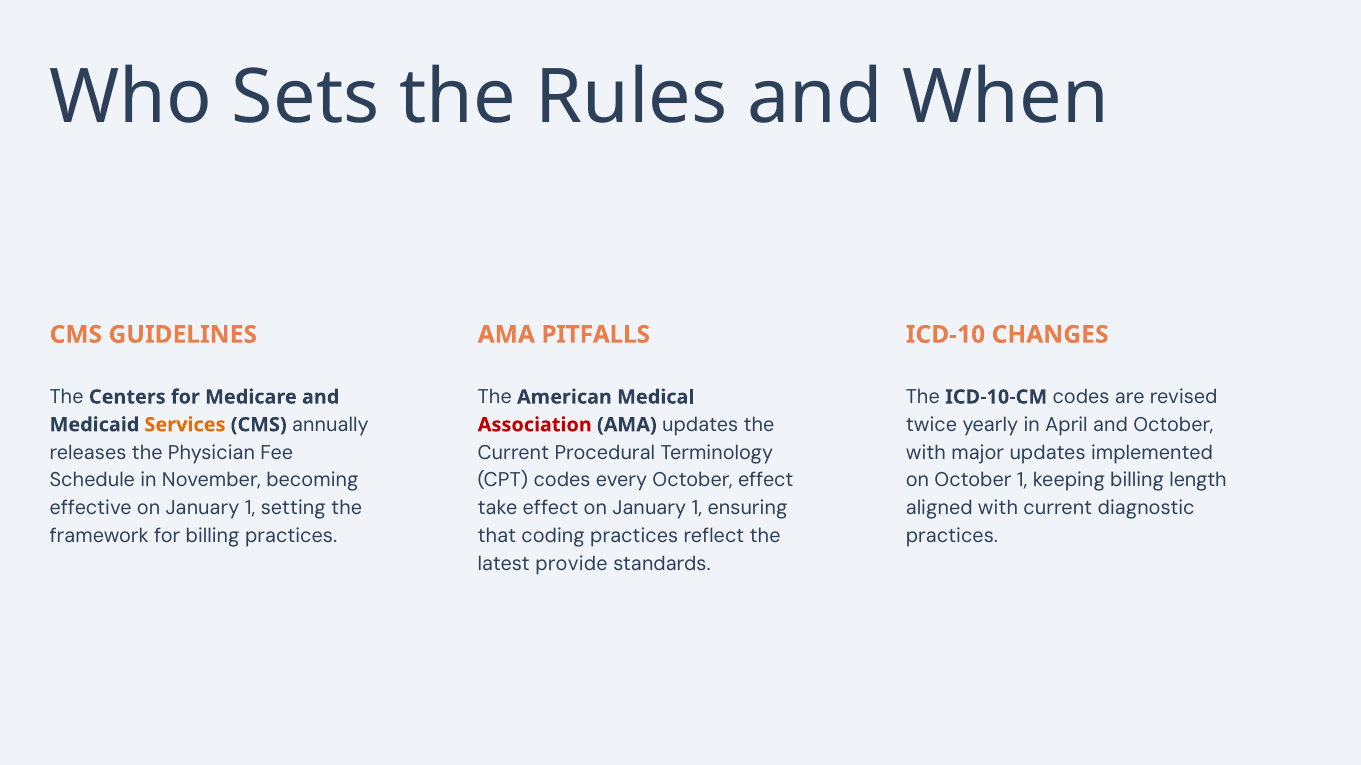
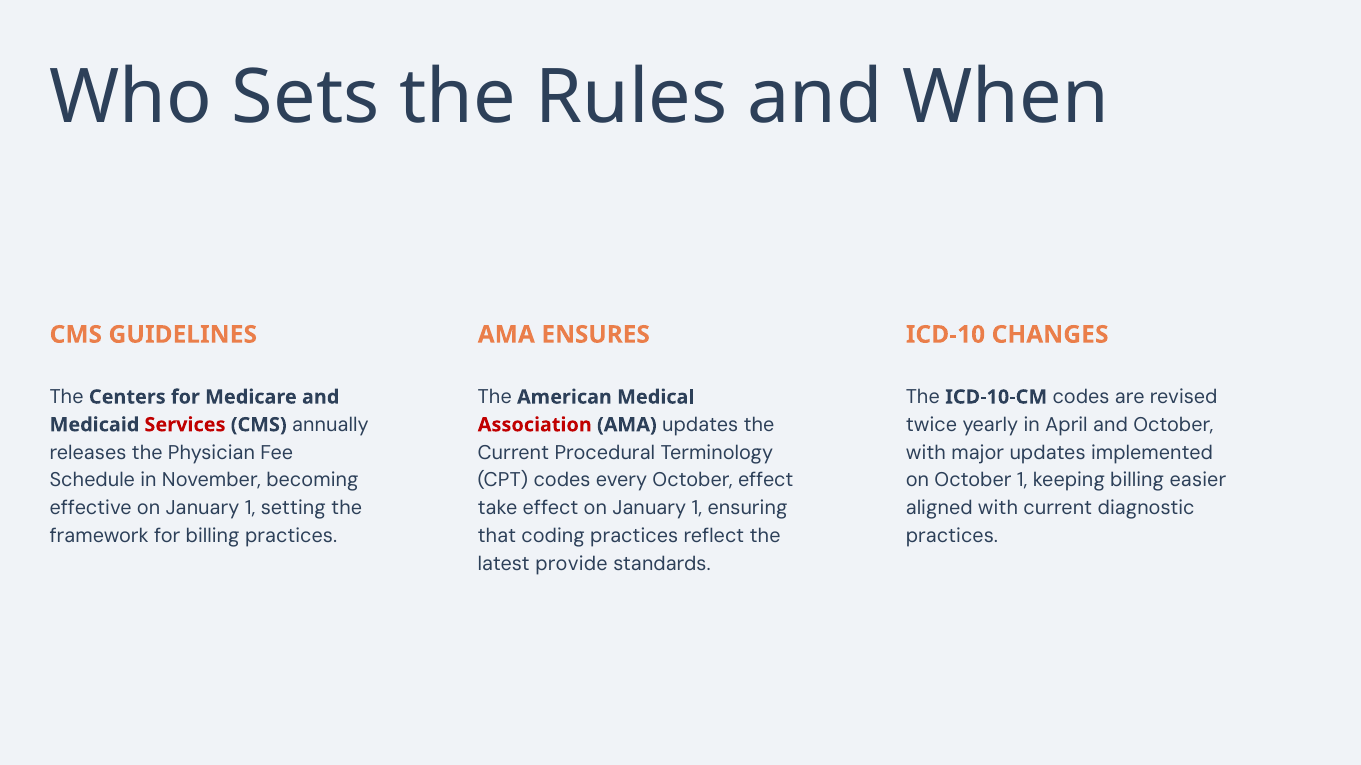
PITFALLS: PITFALLS -> ENSURES (596, 335)
Services colour: orange -> red (185, 425)
length: length -> easier (1198, 481)
